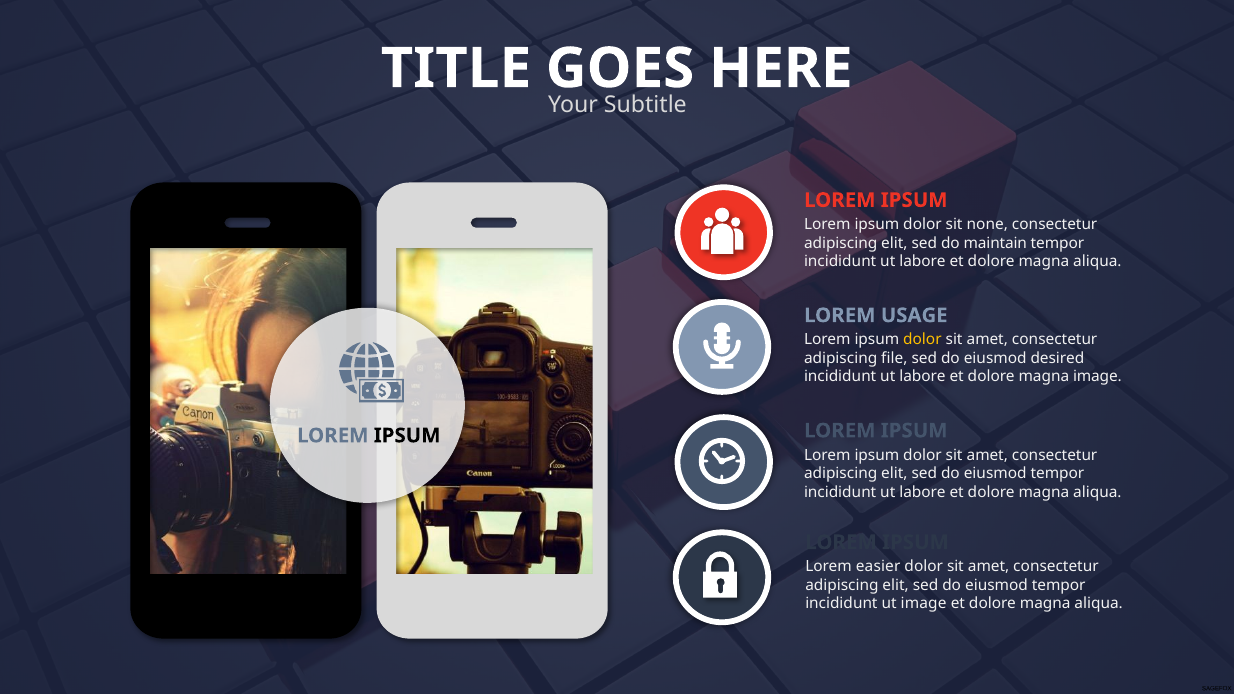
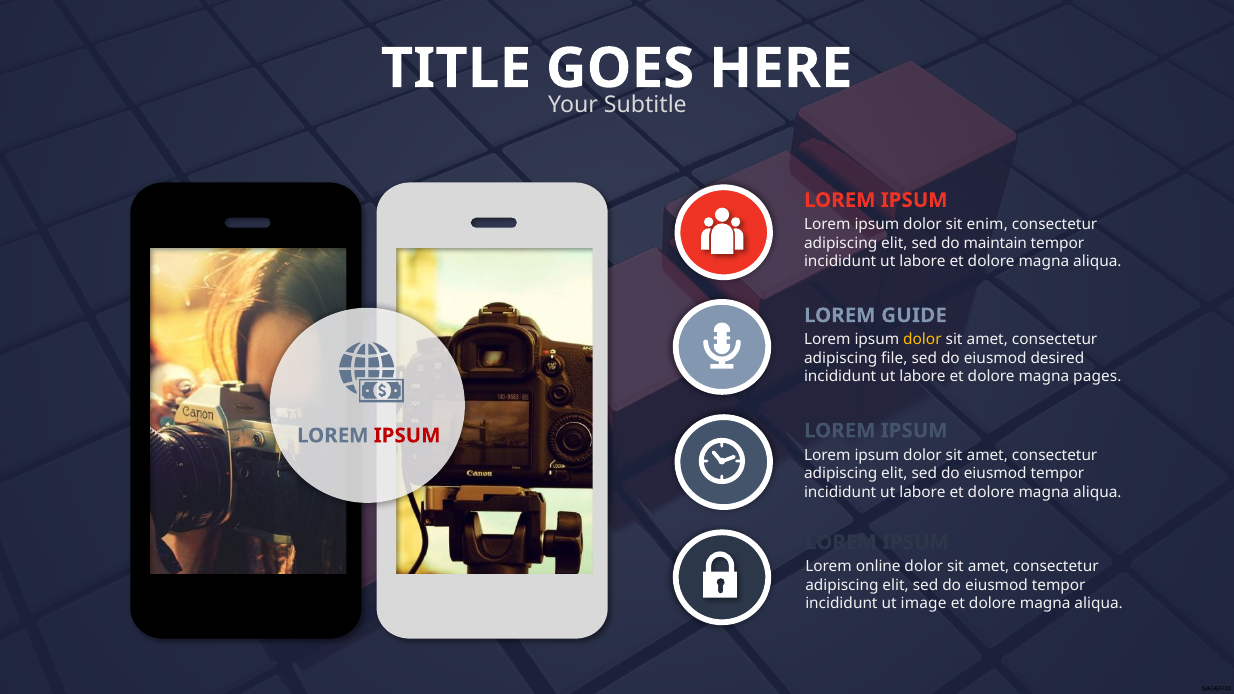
none: none -> enim (987, 225)
USAGE: USAGE -> GUIDE (914, 315)
magna image: image -> pages (1097, 377)
IPSUM colour: black -> red (407, 436)
easier: easier -> online (878, 567)
